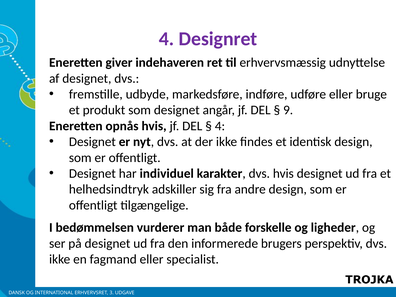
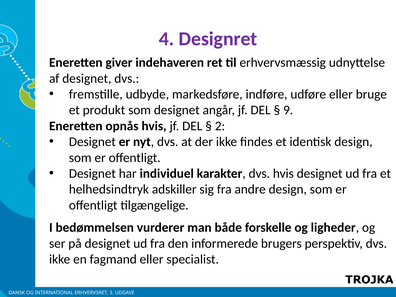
4: 4 -> 2 (220, 126)
